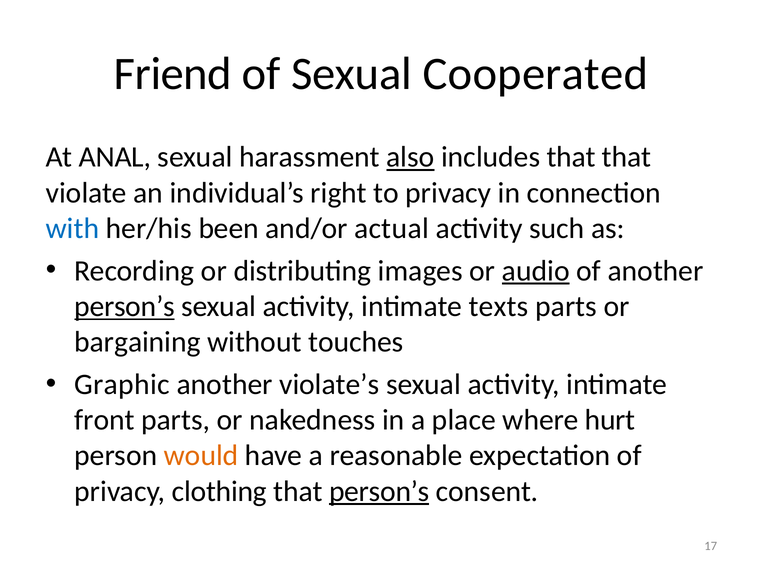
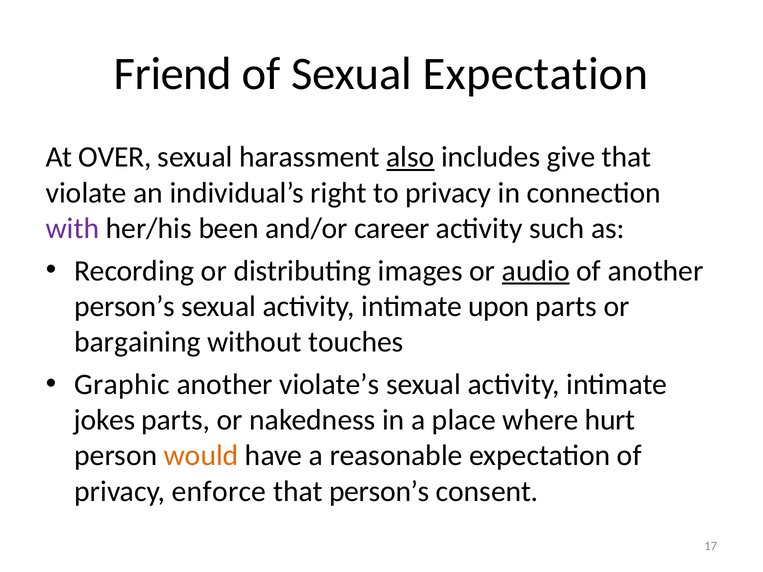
Sexual Cooperated: Cooperated -> Expectation (535, 74)
ANAL: ANAL -> OVER (115, 157)
includes that: that -> give (571, 157)
with colour: blue -> purple (73, 228)
actual: actual -> career (392, 228)
person’s underline: present -> none (125, 307)
texts: texts -> upon (499, 307)
front: front -> jokes (105, 420)
clothing: clothing -> enforce (219, 491)
person’s underline: present -> none (379, 491)
